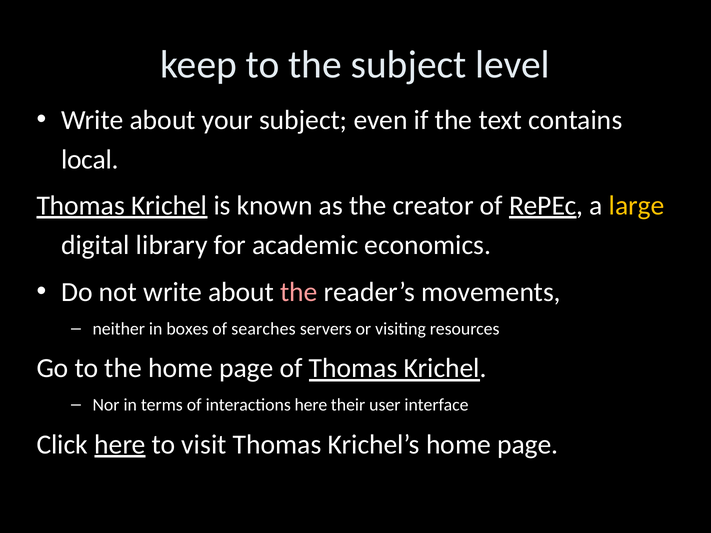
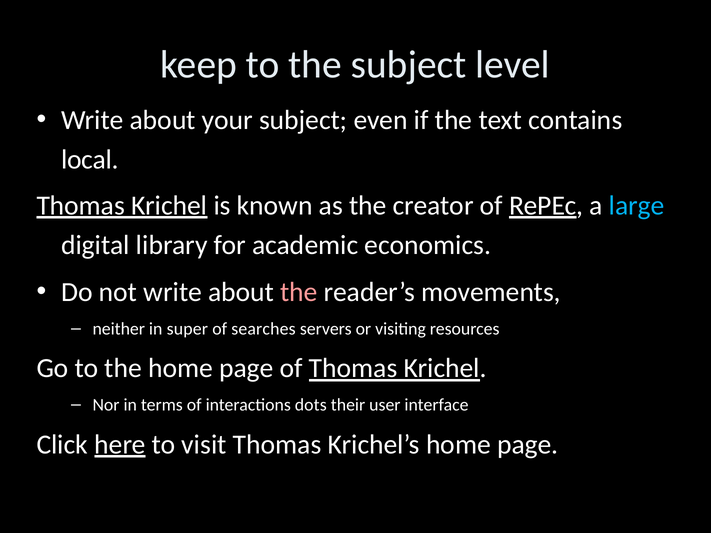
large colour: yellow -> light blue (637, 206)
boxes: boxes -> super (187, 329)
interactions here: here -> dots (311, 405)
